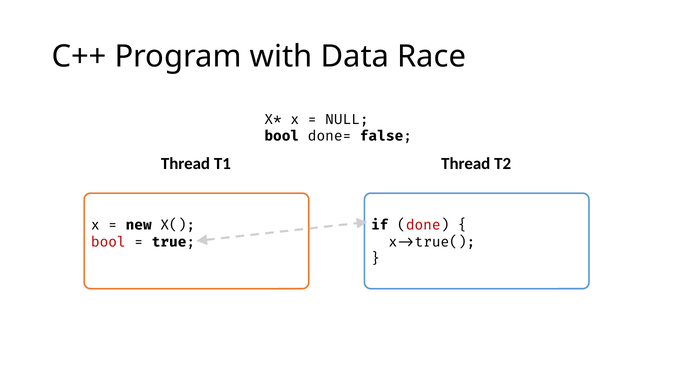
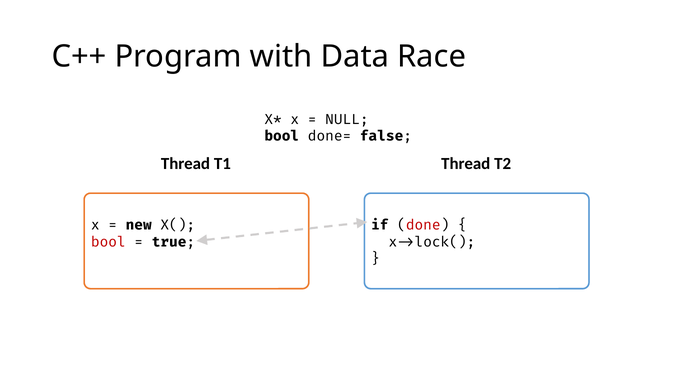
x->true(: x->true( -> x->lock( (432, 242)
